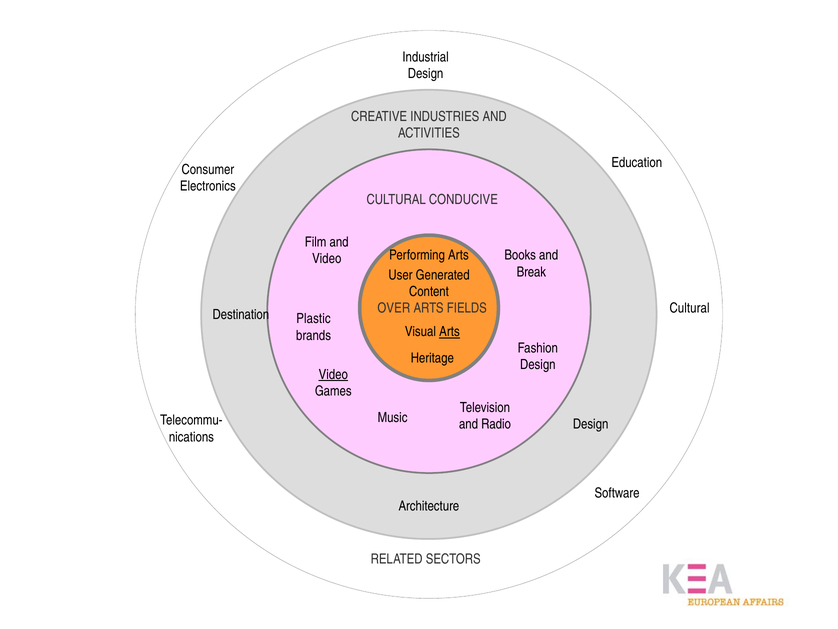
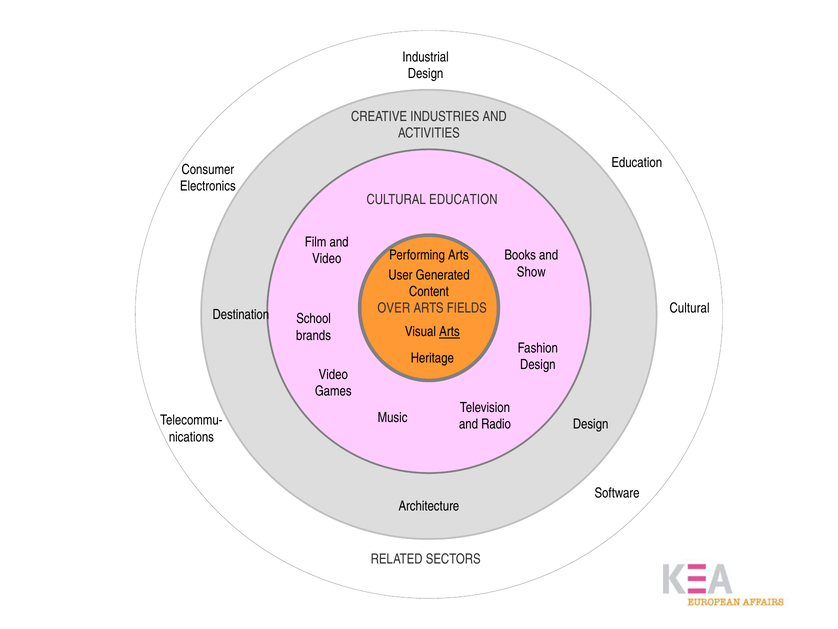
CONDUCIVE: CONDUCIVE -> EDUCATION (463, 200)
Break: Break -> Show (531, 272)
Plastic: Plastic -> School (314, 318)
Video underline: present -> none (333, 374)
